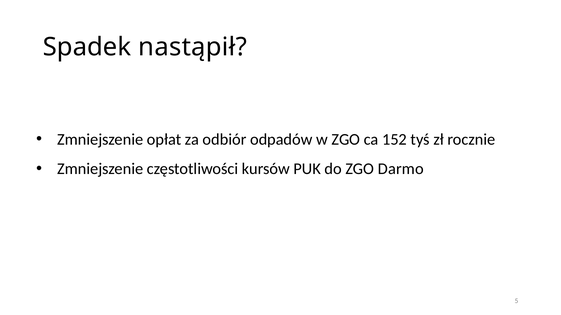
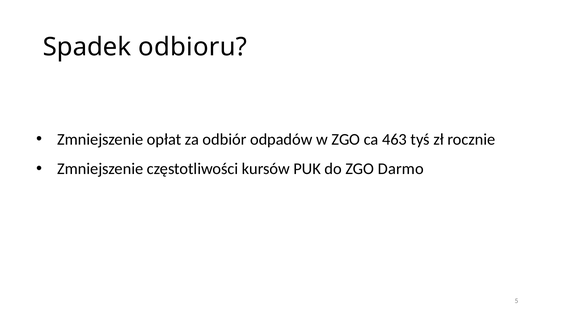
nastąpił: nastąpił -> odbioru (193, 47)
152: 152 -> 463 (394, 140)
